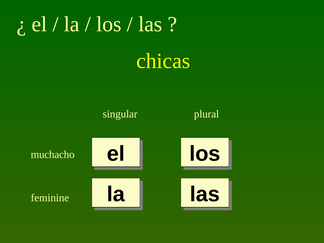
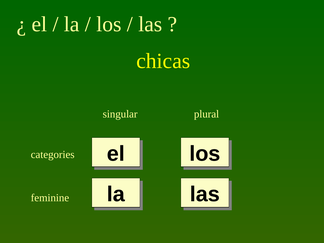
muchacho: muchacho -> categories (53, 155)
